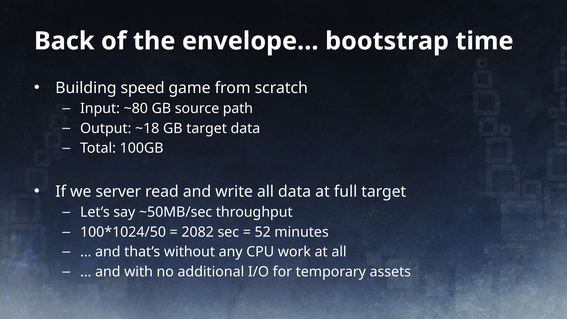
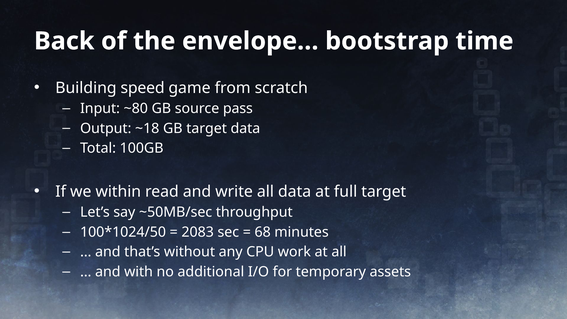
path: path -> pass (238, 109)
server: server -> within (118, 192)
2082: 2082 -> 2083 (198, 232)
52: 52 -> 68 (263, 232)
